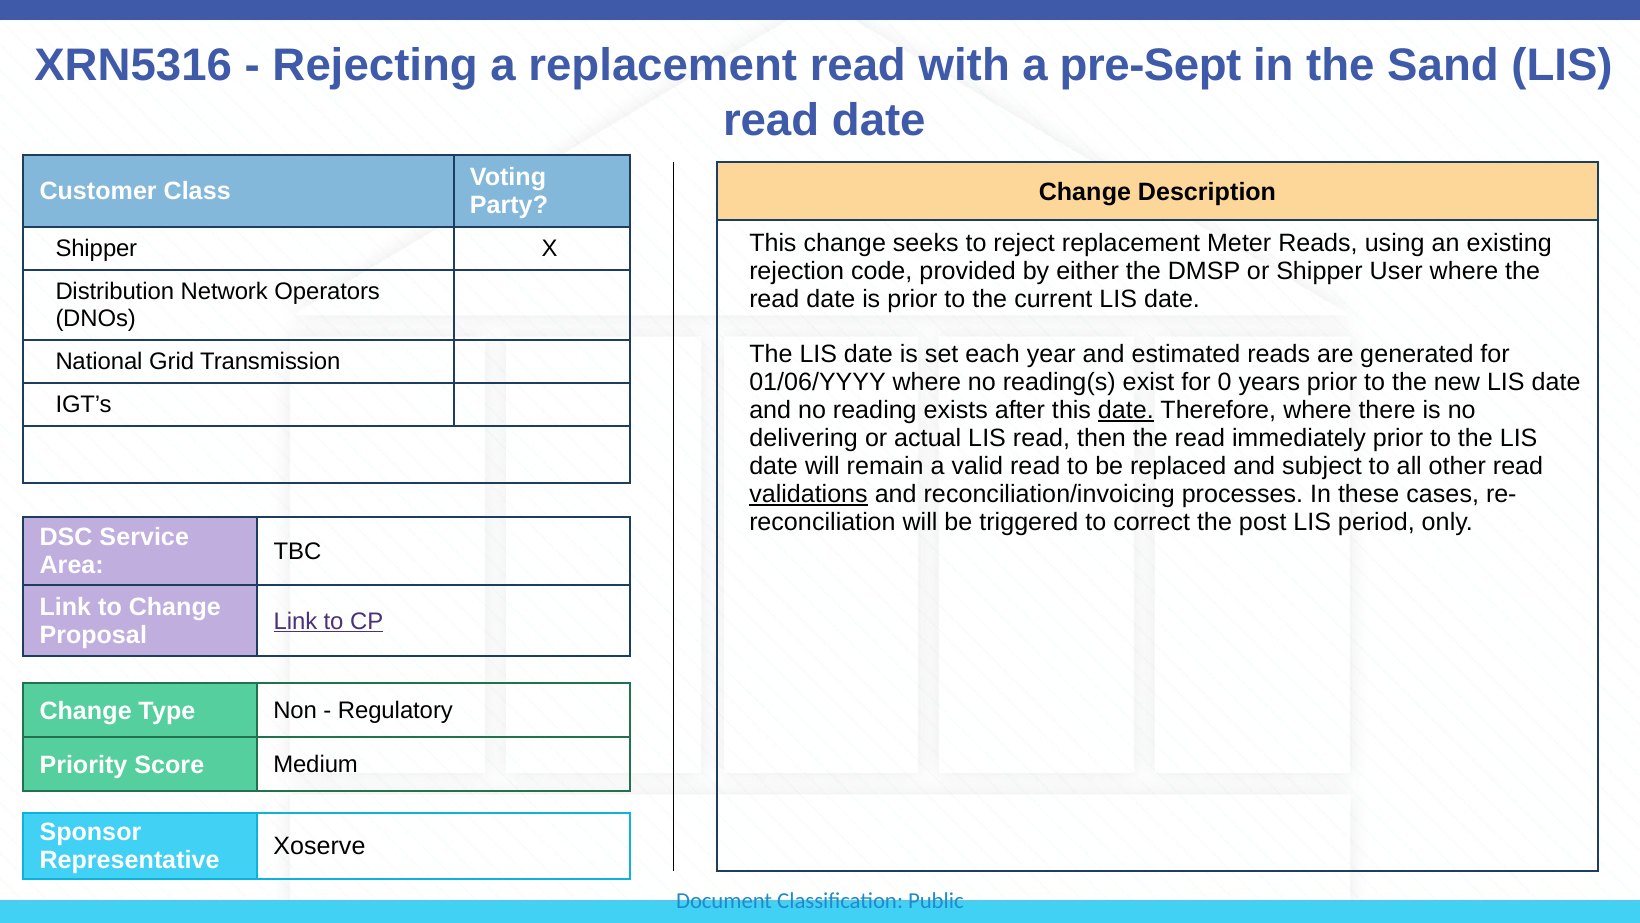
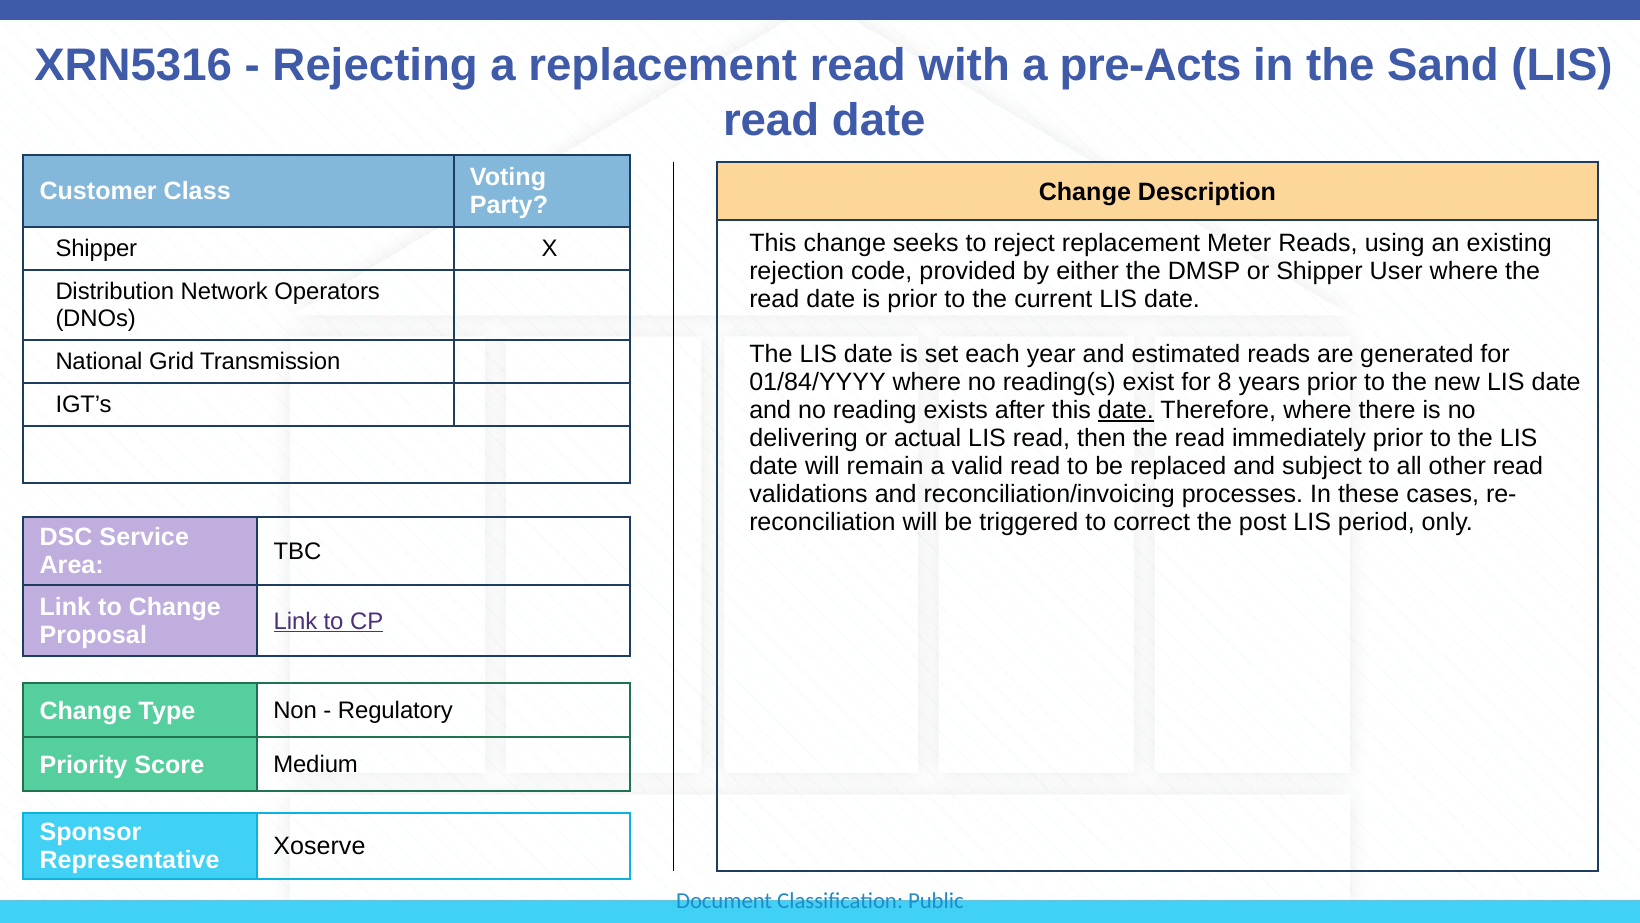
pre-Sept: pre-Sept -> pre-Acts (1151, 65)
01/06/YYYY: 01/06/YYYY -> 01/84/YYYY (818, 382)
0: 0 -> 8 (1225, 382)
validations underline: present -> none (809, 494)
